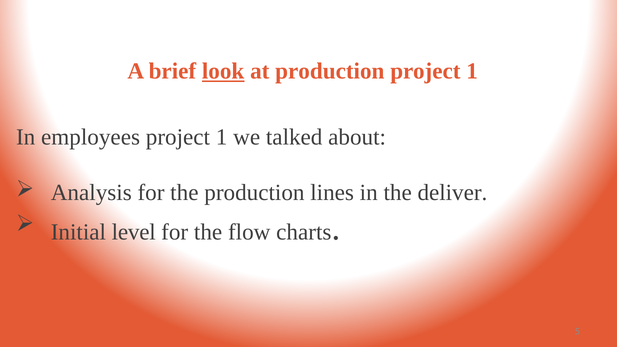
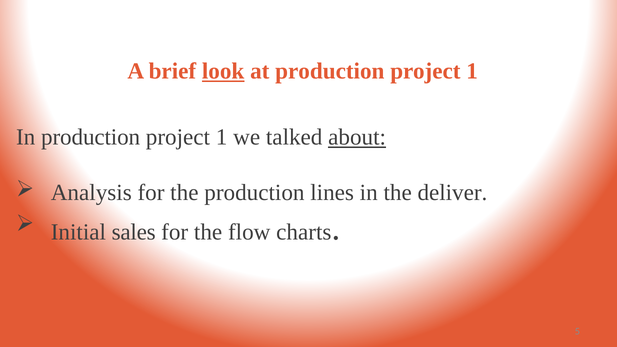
In employees: employees -> production (91, 137)
about underline: none -> present (357, 137)
level: level -> sales (134, 232)
